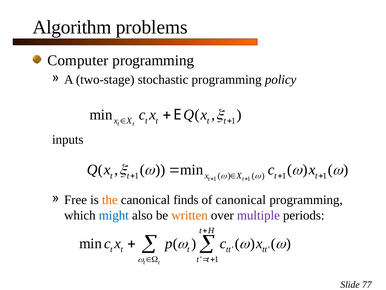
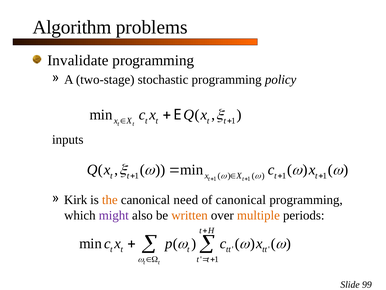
Computer: Computer -> Invalidate (78, 60)
Free: Free -> Kirk (76, 200)
finds: finds -> need (186, 200)
might colour: blue -> purple (114, 215)
multiple colour: purple -> orange (258, 215)
77: 77 -> 99 (367, 284)
